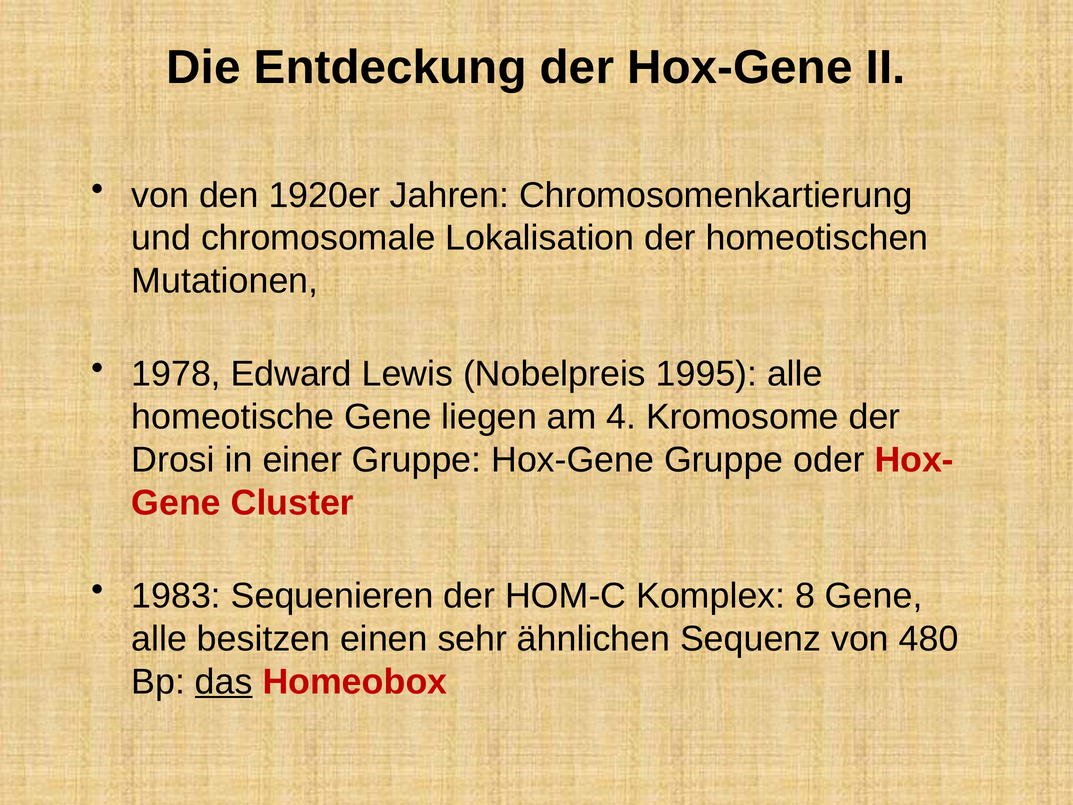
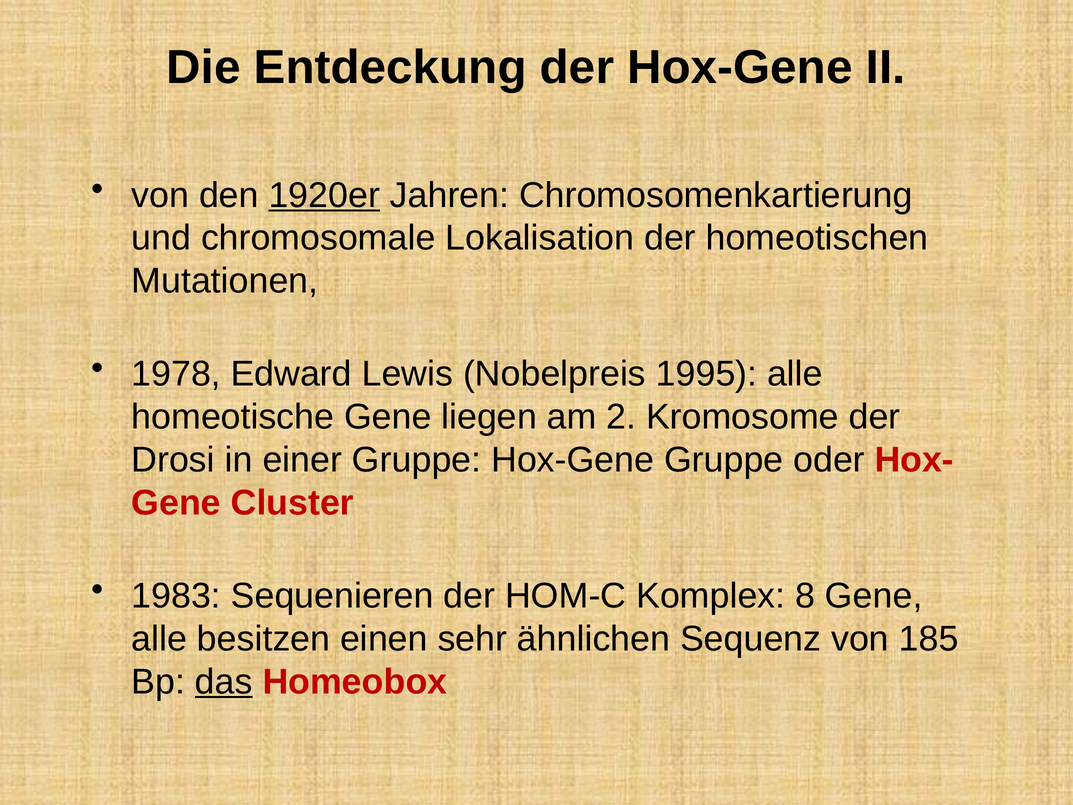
1920er underline: none -> present (324, 195)
4: 4 -> 2 (621, 417)
480: 480 -> 185 (929, 639)
